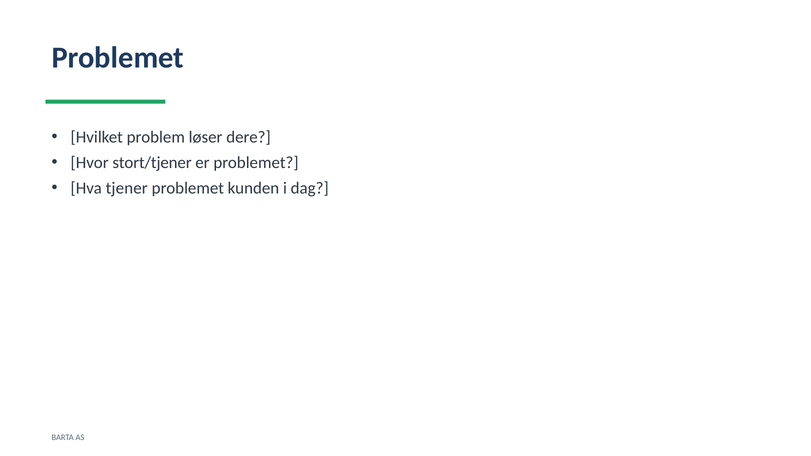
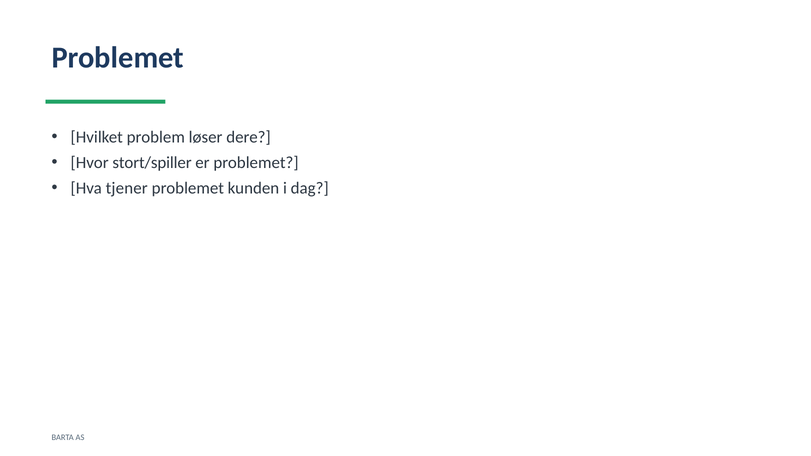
stort/tjener: stort/tjener -> stort/spiller (152, 163)
